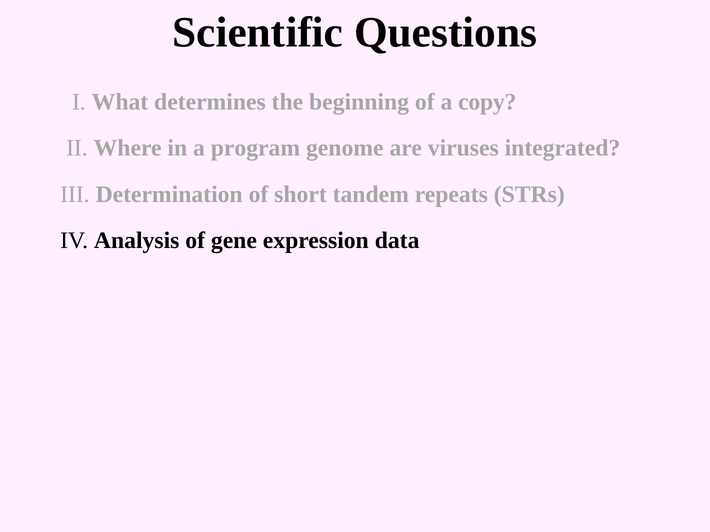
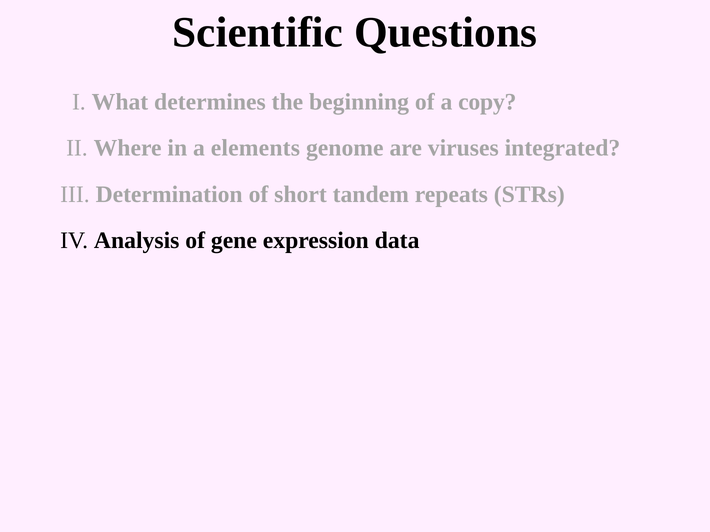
program: program -> elements (255, 148)
